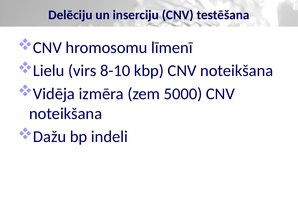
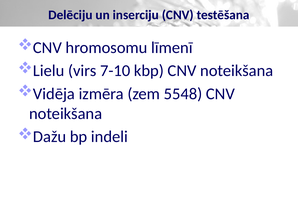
8-10: 8-10 -> 7-10 (115, 71)
5000: 5000 -> 5548 (183, 94)
